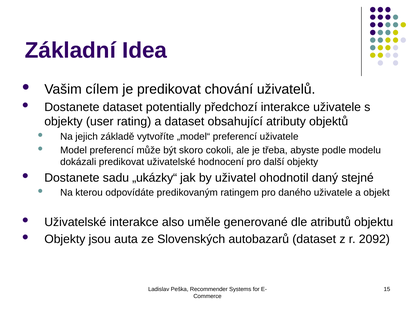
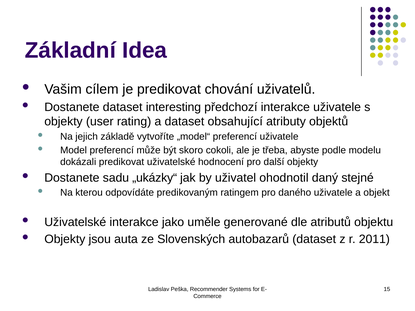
potentially: potentially -> interesting (173, 107)
also: also -> jako (173, 222)
2092: 2092 -> 2011 (374, 239)
